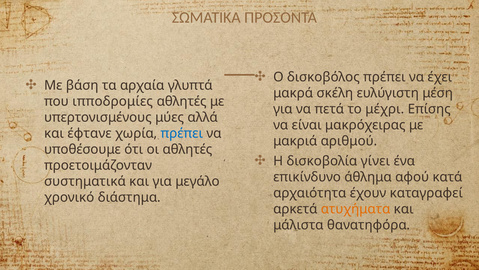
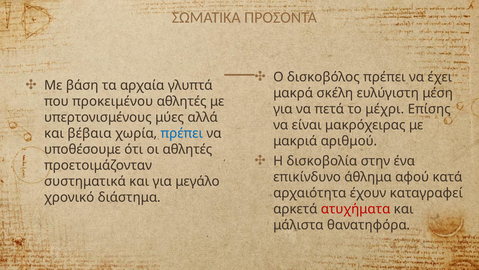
ιπποδρομίες: ιπποδρομίες -> προκειμένου (113, 101)
έφτανε: έφτανε -> βέβαια (89, 133)
γίνει: γίνει -> στην (375, 161)
ατυχήματα colour: orange -> red (356, 209)
